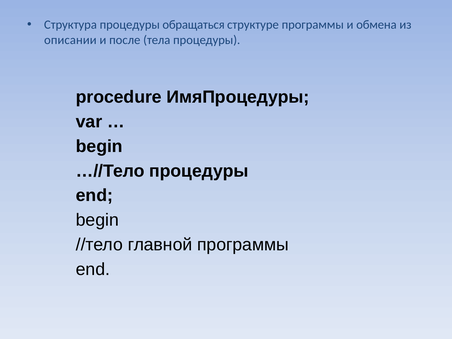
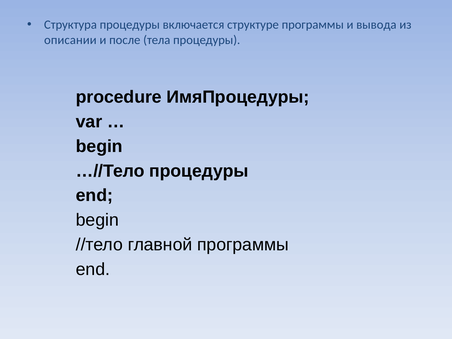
обращаться: обращаться -> включается (193, 25)
обмена: обмена -> вывода (376, 25)
